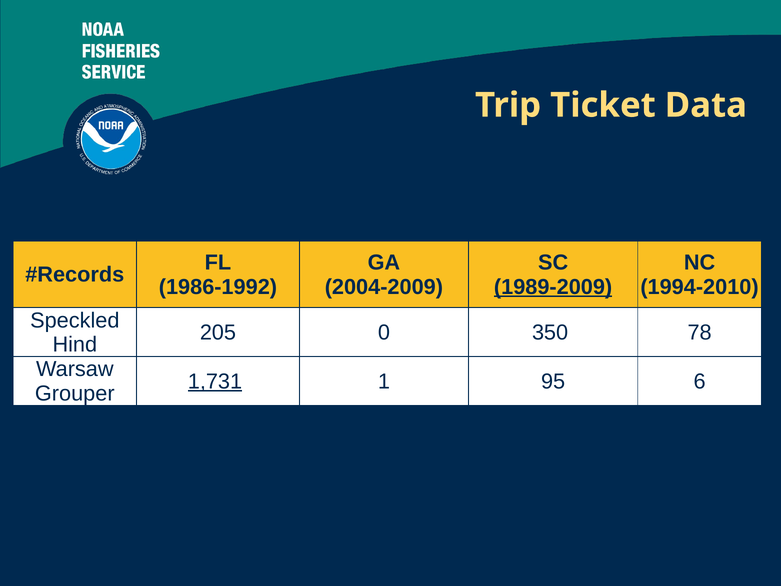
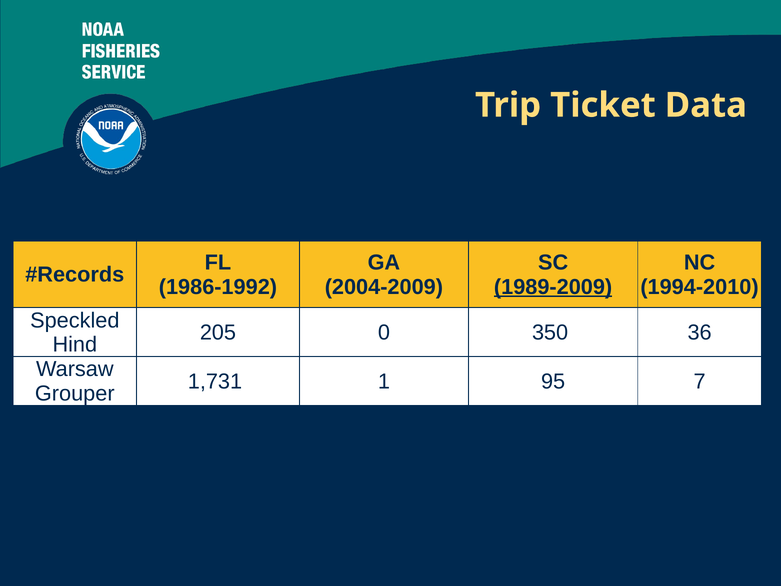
78: 78 -> 36 (700, 332)
1,731 underline: present -> none (215, 381)
6: 6 -> 7 (700, 381)
